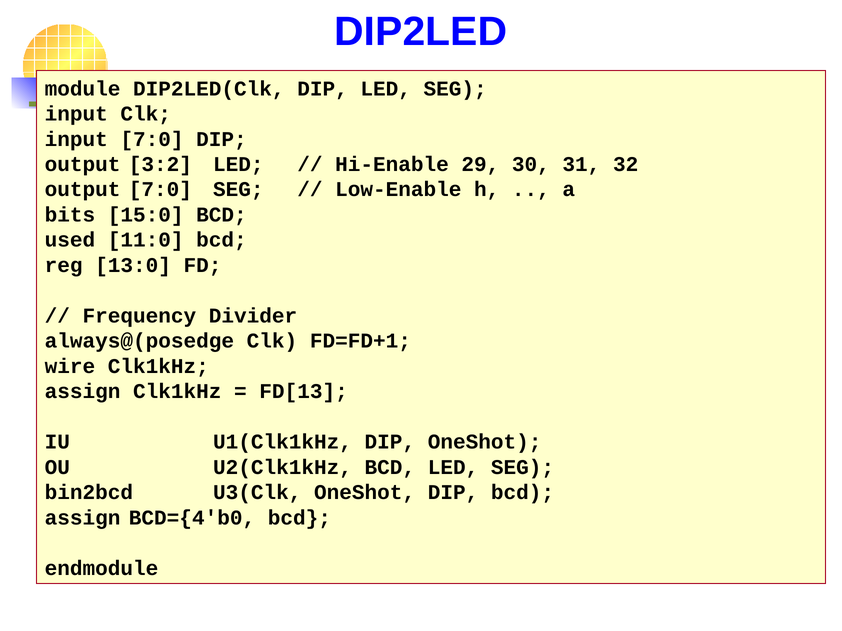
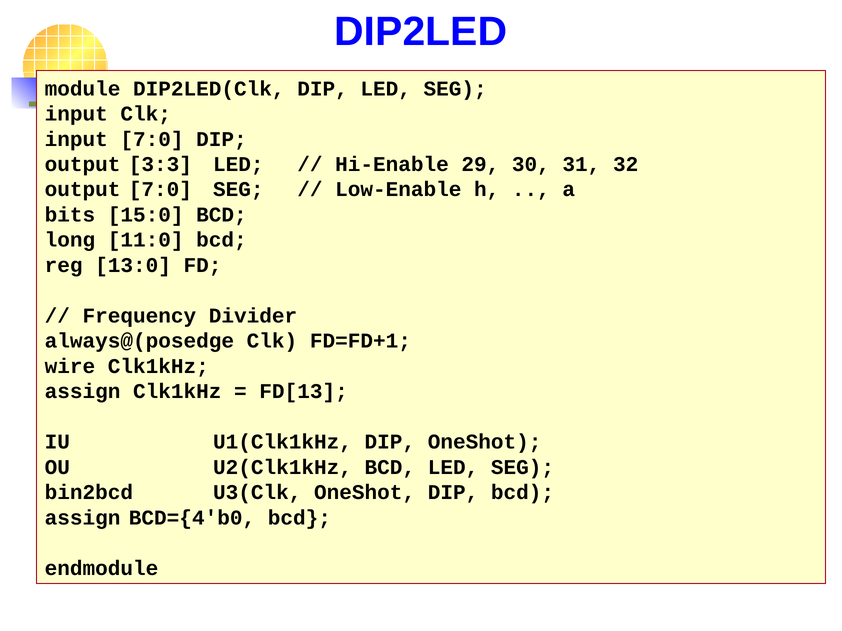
3:2: 3:2 -> 3:3 (160, 164)
used: used -> long (70, 240)
